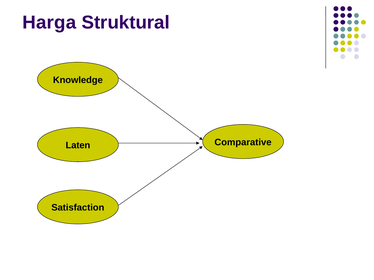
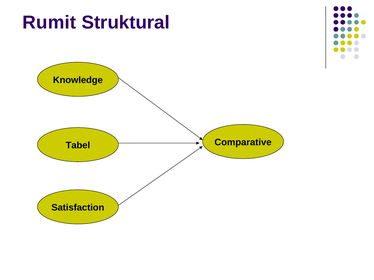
Harga: Harga -> Rumit (49, 22)
Laten: Laten -> Tabel (78, 146)
